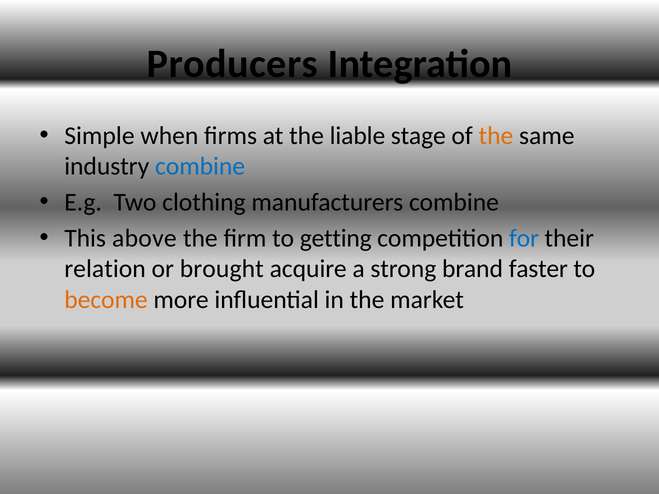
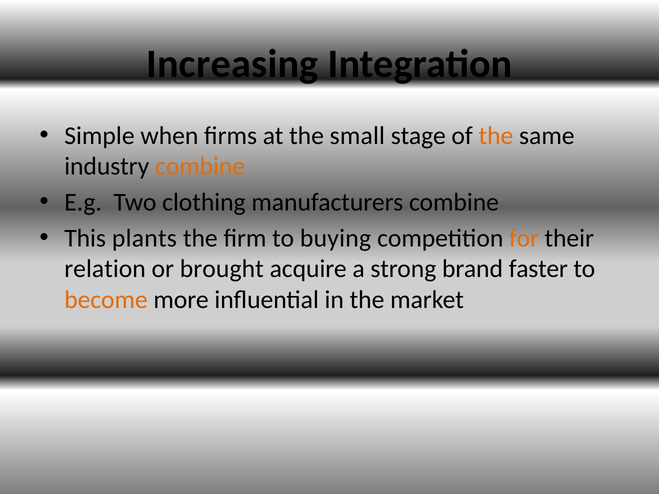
Producers: Producers -> Increasing (232, 64)
liable: liable -> small (357, 136)
combine colour: blue -> orange (200, 167)
above: above -> plants (144, 238)
getting: getting -> buying (336, 238)
for colour: blue -> orange (524, 238)
